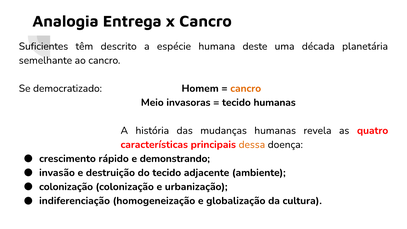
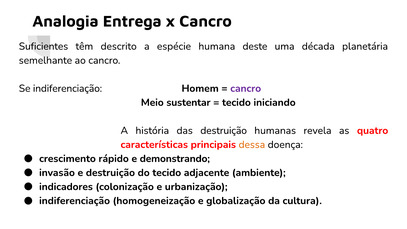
Se democratizado: democratizado -> indiferenciação (68, 88)
cancro colour: orange -> purple (246, 88)
invasoras: invasoras -> sustentar (188, 102)
tecido humanas: humanas -> iniciando (275, 102)
das mudanças: mudanças -> destruição (224, 131)
colonização: colonização -> indicadores (66, 187)
